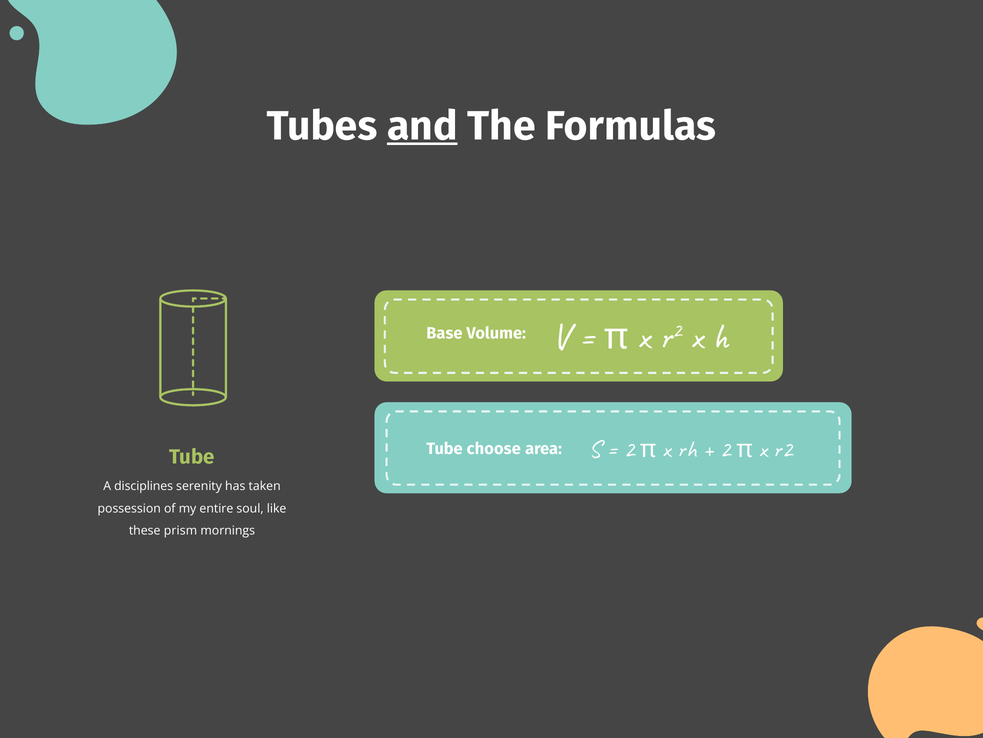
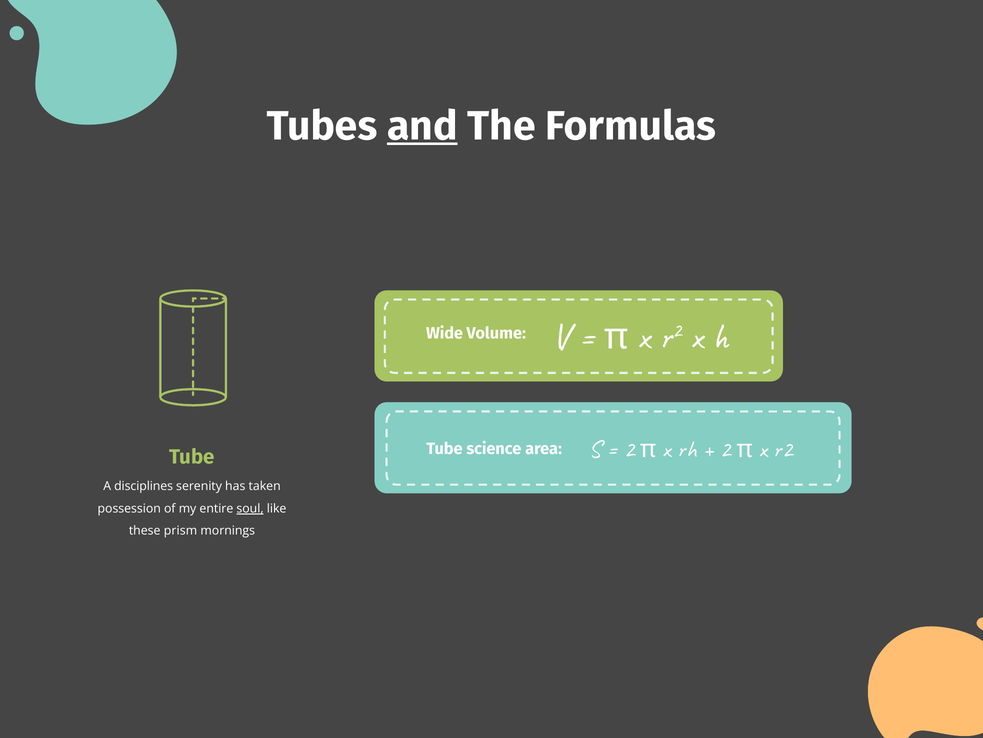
Base: Base -> Wide (445, 333)
choose: choose -> science (494, 448)
soul underline: none -> present (250, 508)
